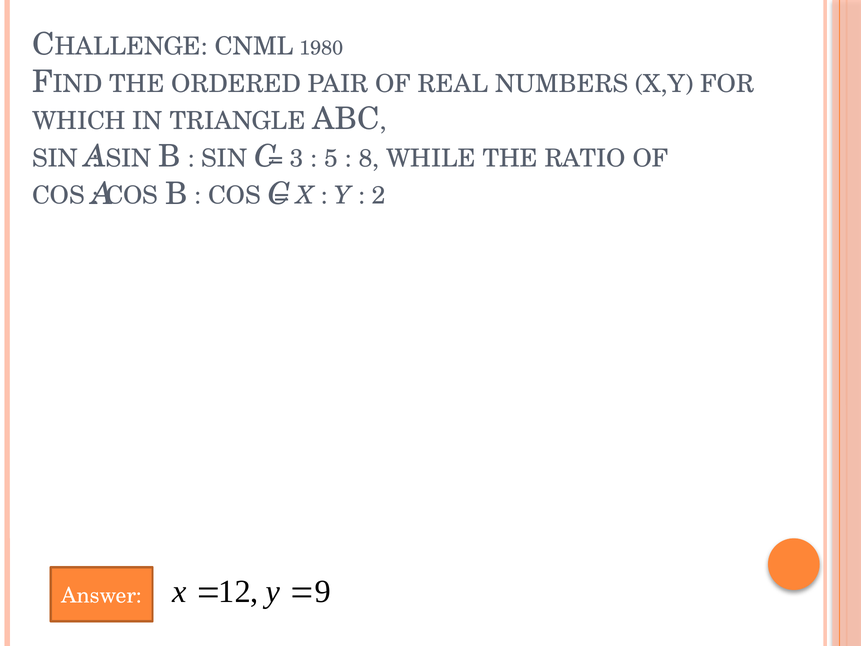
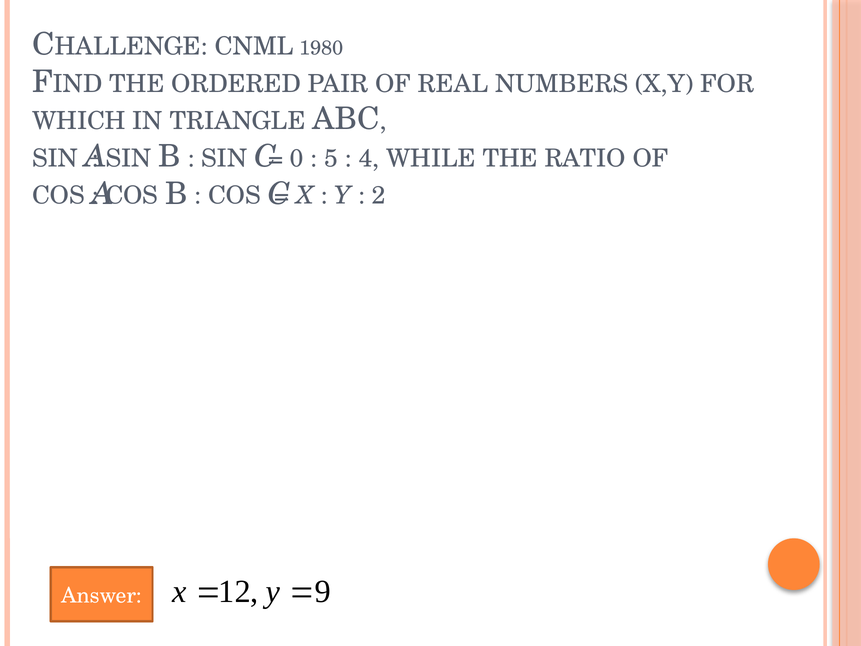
3: 3 -> 0 (297, 158)
8: 8 -> 4 (369, 158)
